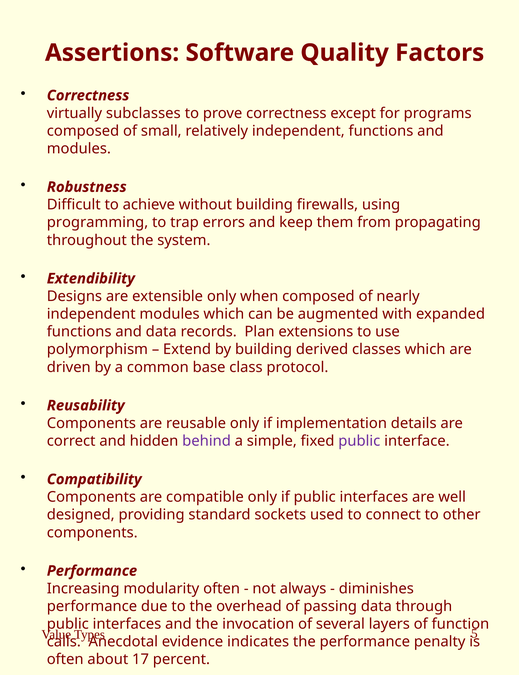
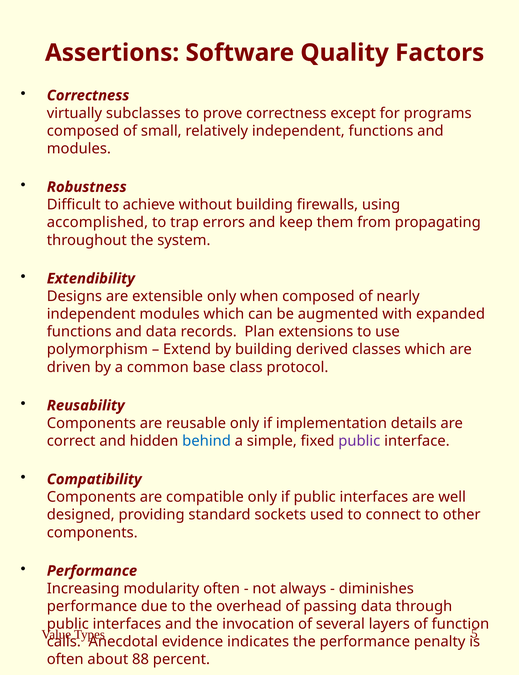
programming: programming -> accomplished (97, 223)
behind colour: purple -> blue (207, 441)
17: 17 -> 88 (141, 660)
